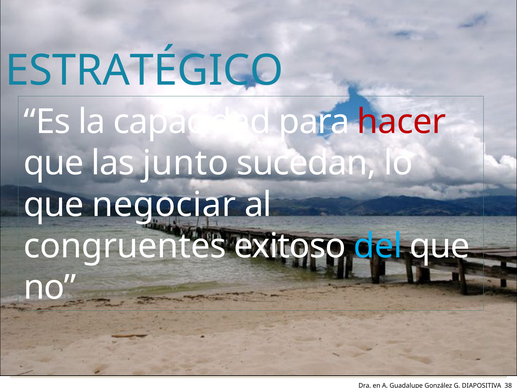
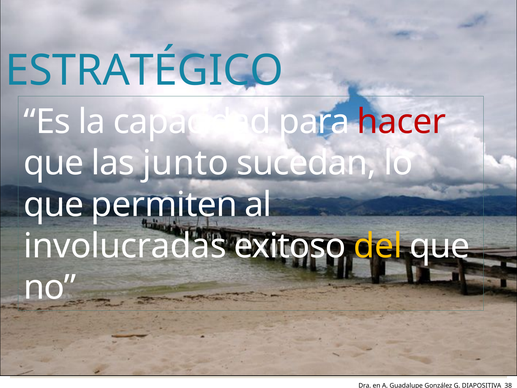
negociar: negociar -> permiten (164, 205)
congruentes: congruentes -> involucradas (125, 246)
del colour: light blue -> yellow (378, 246)
